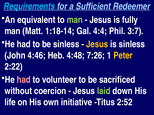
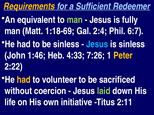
Requirements colour: light blue -> yellow (29, 6)
1:18-14: 1:18-14 -> 1:18-69 (60, 31)
4:4: 4:4 -> 2:4 (100, 31)
3:7: 3:7 -> 6:7 (135, 31)
Jesus colour: yellow -> light blue (97, 44)
4:46: 4:46 -> 1:46 (37, 56)
4:48: 4:48 -> 4:33 (76, 56)
had colour: pink -> yellow (24, 80)
2:52: 2:52 -> 2:11 (125, 103)
